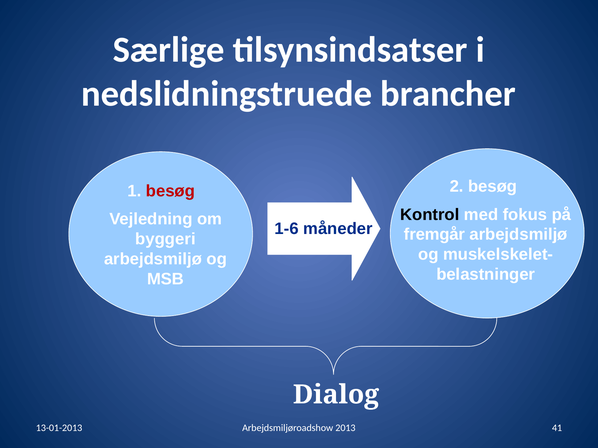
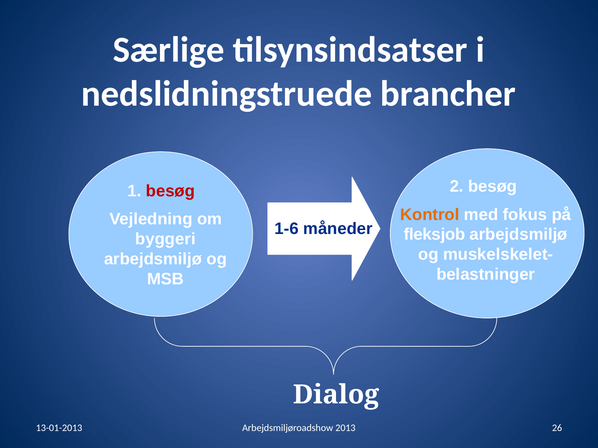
Kontrol colour: black -> orange (430, 215)
fremgår: fremgår -> fleksjob (434, 235)
41: 41 -> 26 (557, 428)
